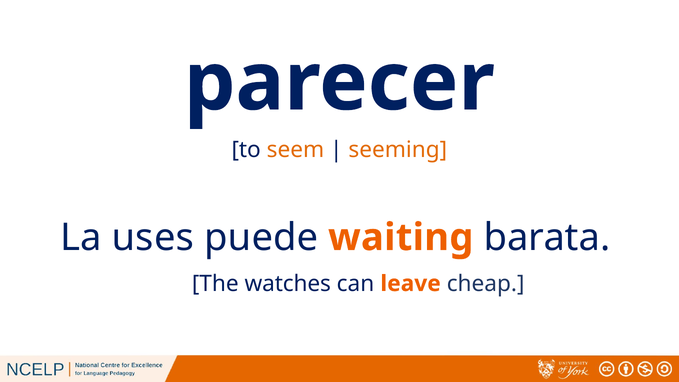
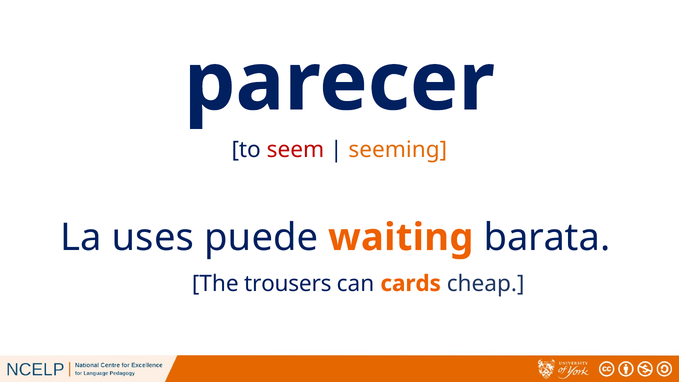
seem colour: orange -> red (295, 150)
watches: watches -> trousers (288, 284)
leave: leave -> cards (411, 284)
